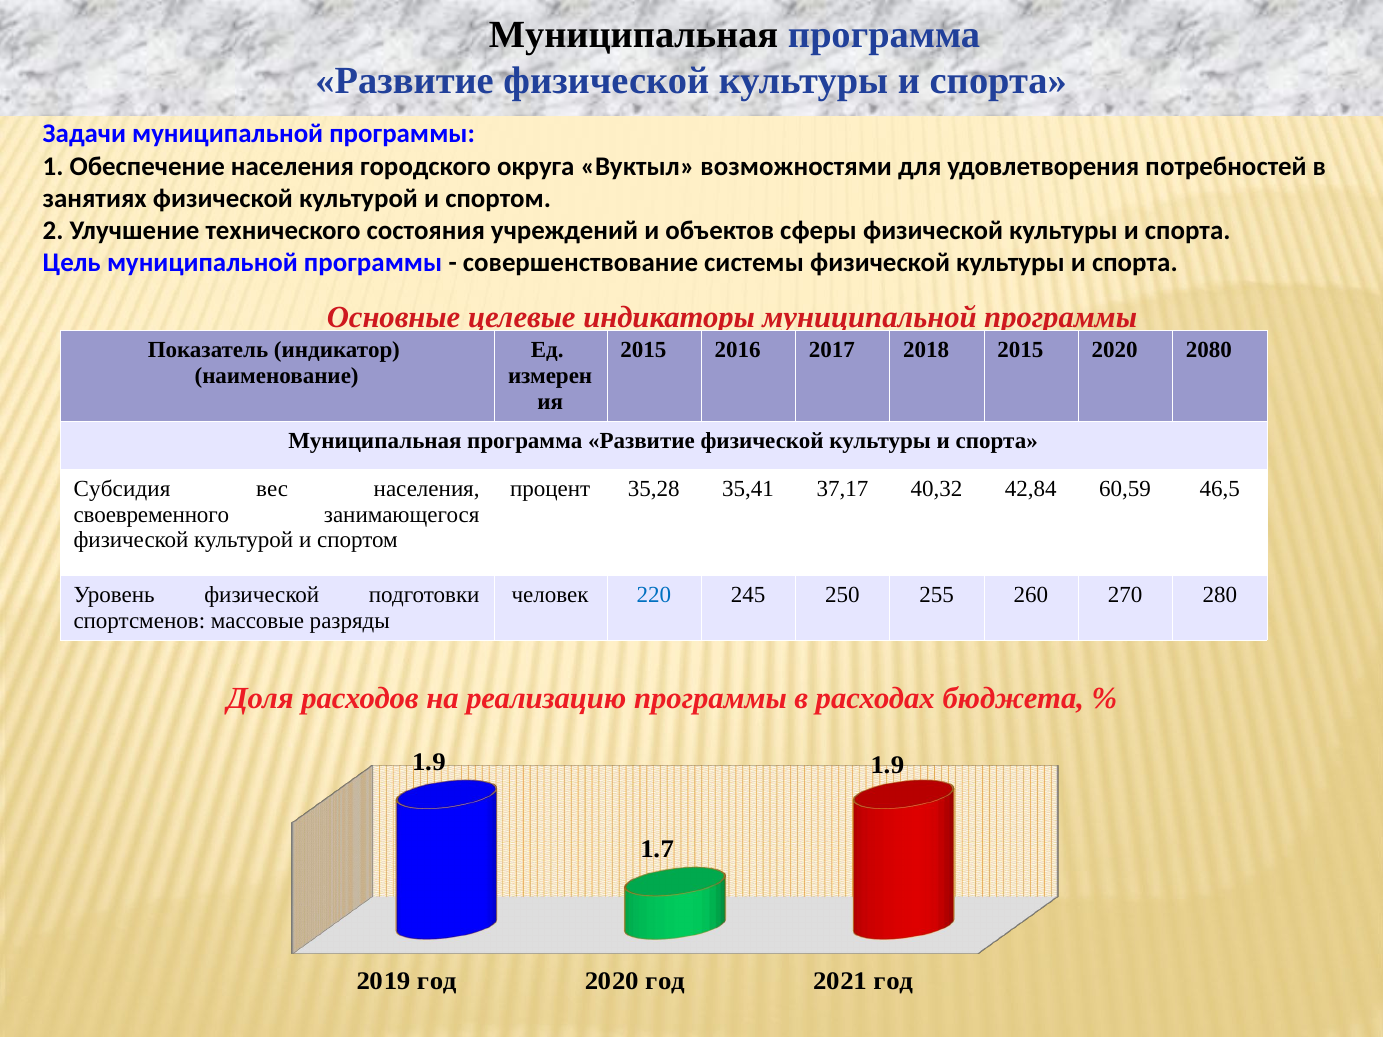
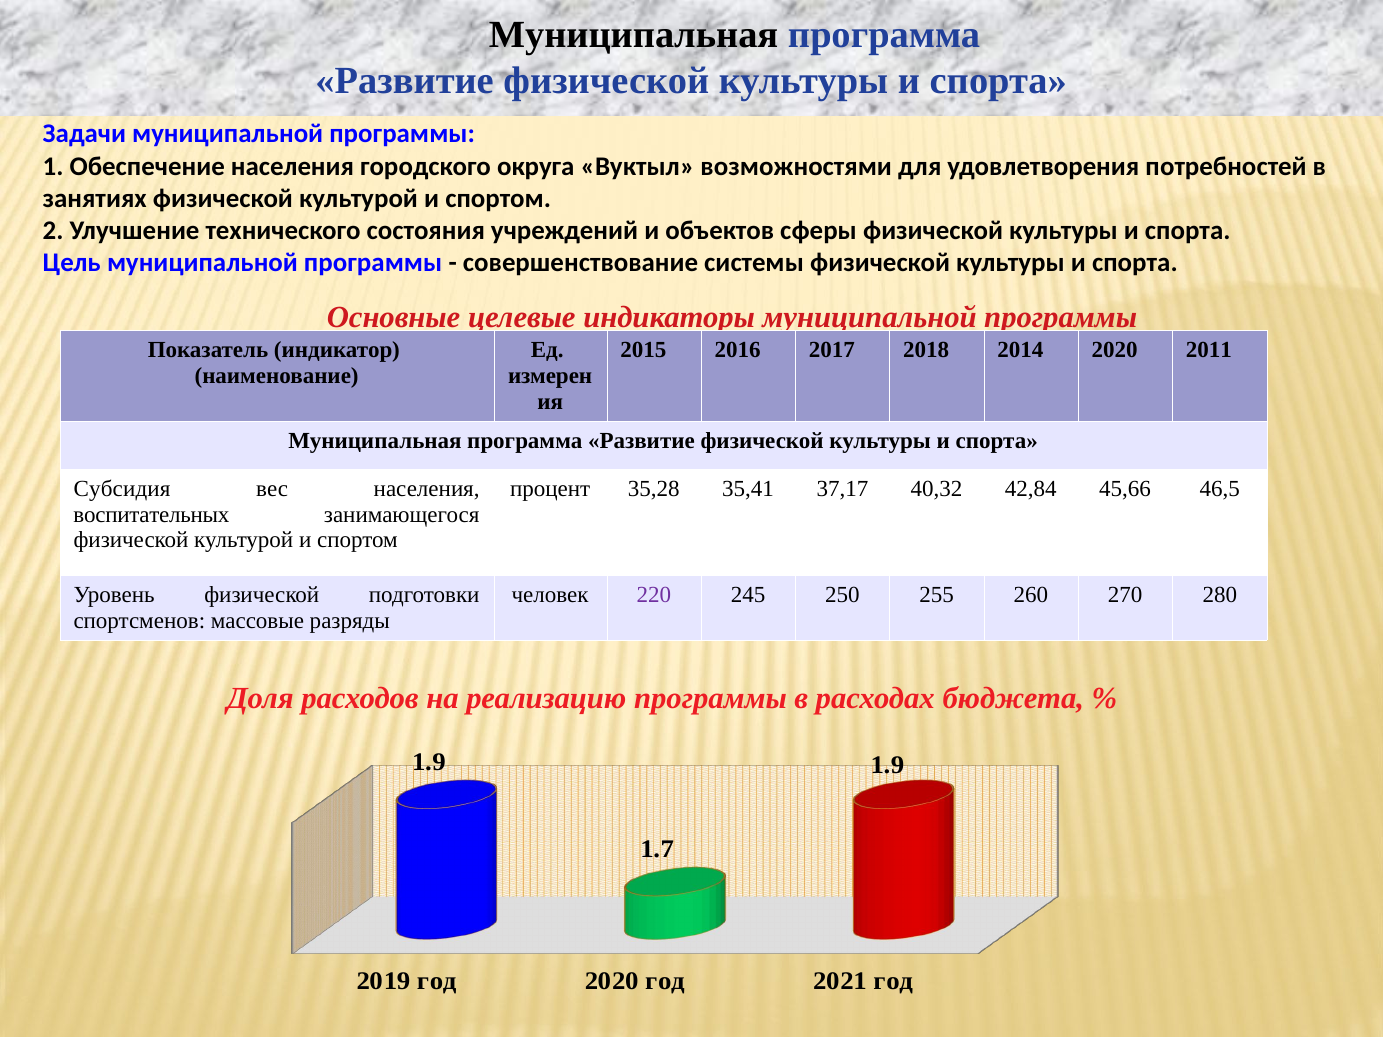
2018 2015: 2015 -> 2014 (1020, 350)
2080: 2080 -> 2011 (1209, 350)
60,59: 60,59 -> 45,66 (1125, 489)
своевременного: своевременного -> воспитательных (151, 515)
220 colour: blue -> purple (654, 595)
